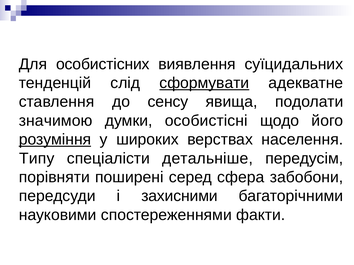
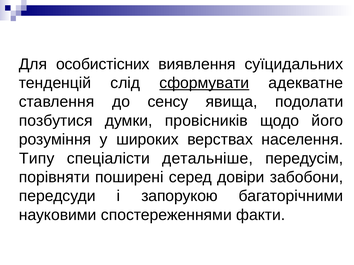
значимою: значимою -> позбутися (56, 121)
особистісні: особистісні -> провісників (206, 121)
розуміння underline: present -> none (55, 140)
сфера: сфера -> довіри (241, 178)
захисними: захисними -> запорукою (179, 196)
